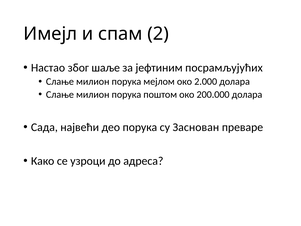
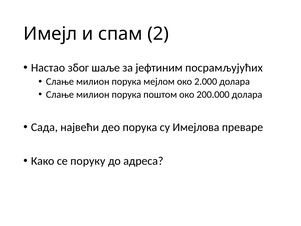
Заснован: Заснован -> Имејлова (196, 127)
узроци: узроци -> поруку (88, 161)
